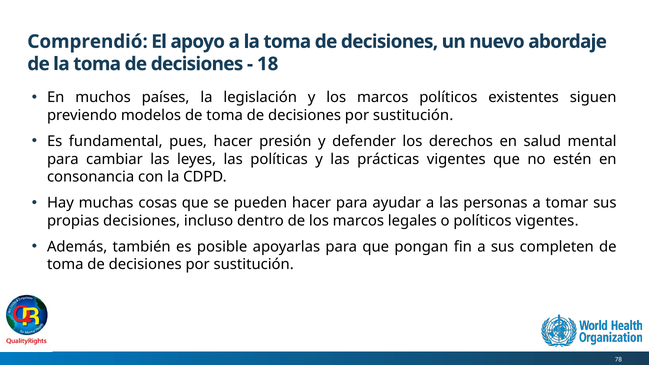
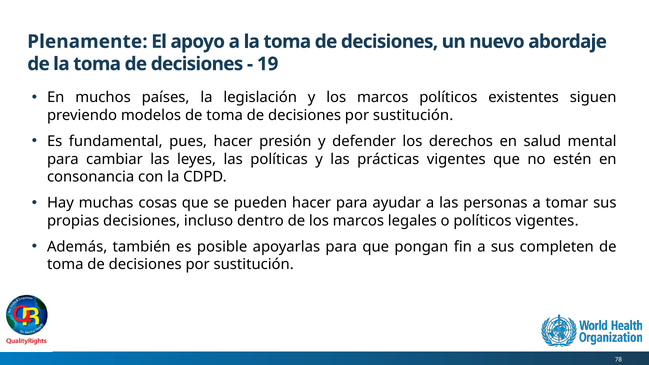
Comprendió: Comprendió -> Plenamente (87, 42)
18: 18 -> 19 (268, 64)
